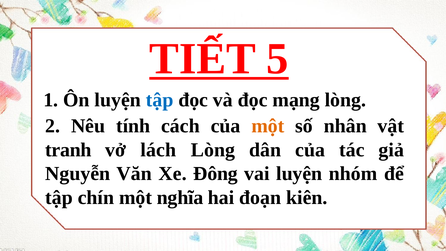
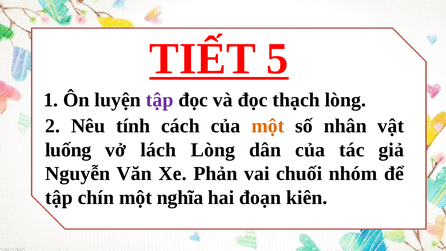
tập colour: blue -> purple (160, 100)
mạng: mạng -> thạch (296, 100)
tranh: tranh -> luống (68, 150)
Đông: Đông -> Phản (215, 174)
vai luyện: luyện -> chuối (299, 174)
